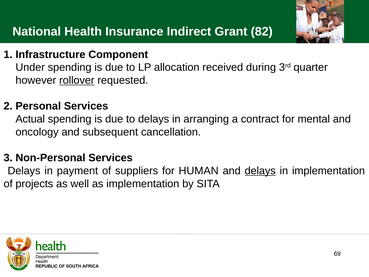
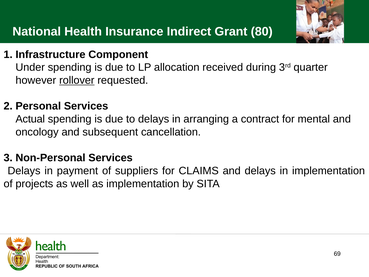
82: 82 -> 80 (262, 32)
HUMAN: HUMAN -> CLAIMS (199, 171)
delays underline: present -> none (260, 171)
